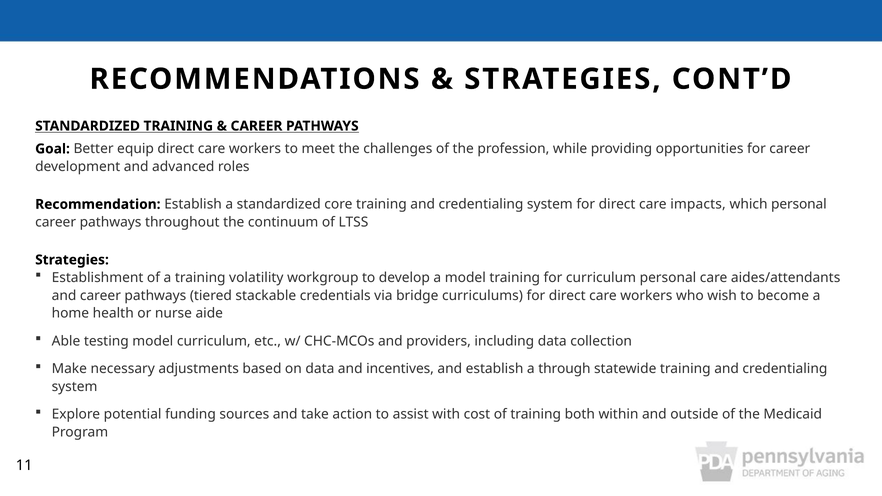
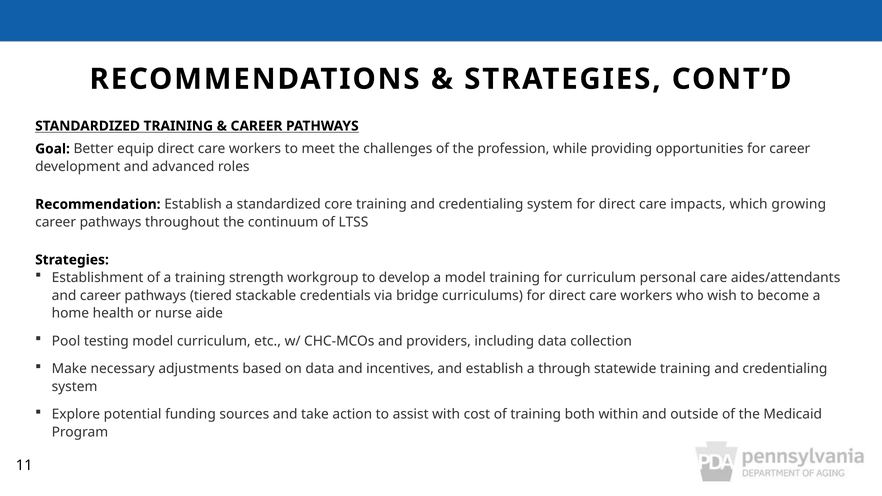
which personal: personal -> growing (799, 204)
volatility: volatility -> strength (256, 278)
Able: Able -> Pool (66, 341)
